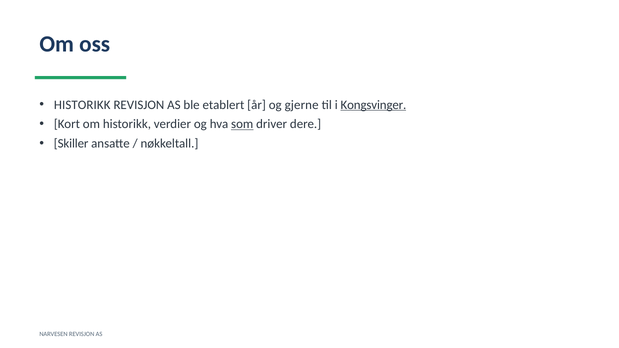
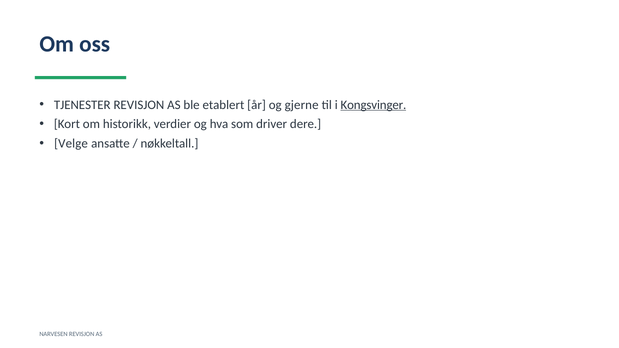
HISTORIKK: HISTORIKK -> TJENESTER (82, 105)
som underline: present -> none (242, 124)
Skiller: Skiller -> Velge (71, 144)
